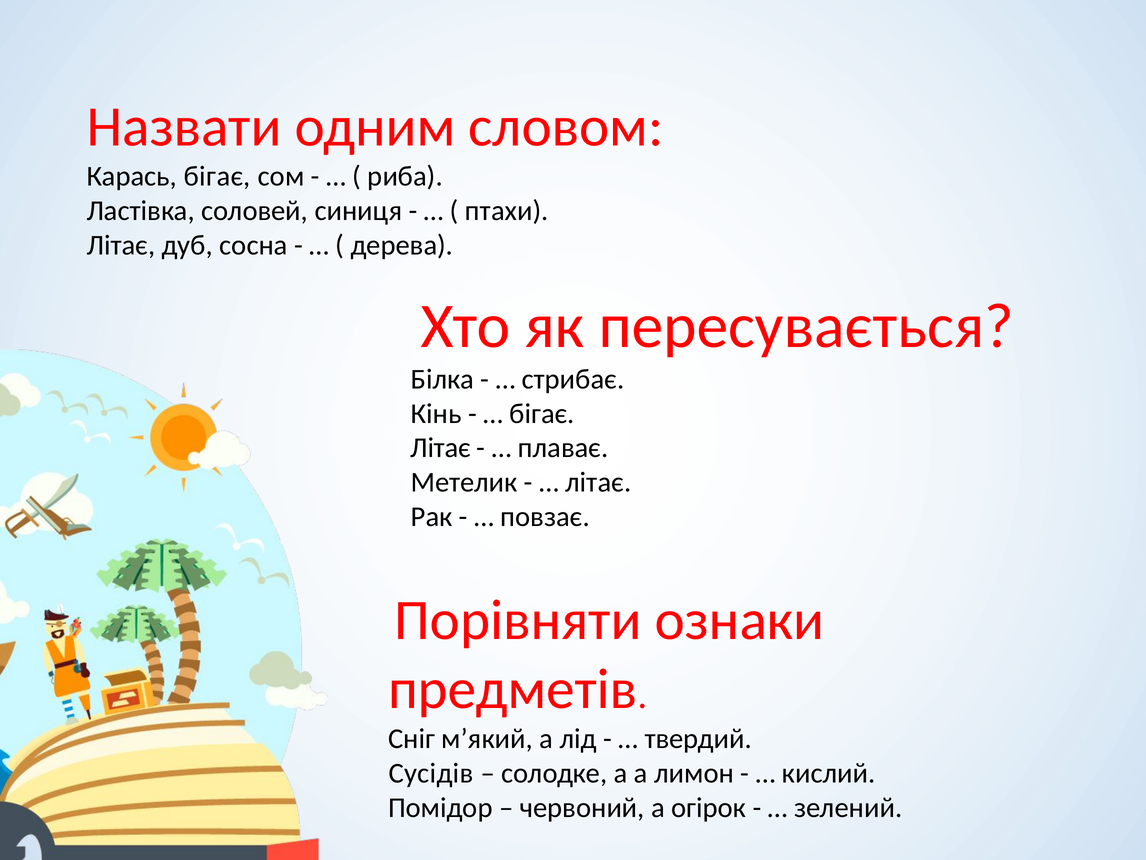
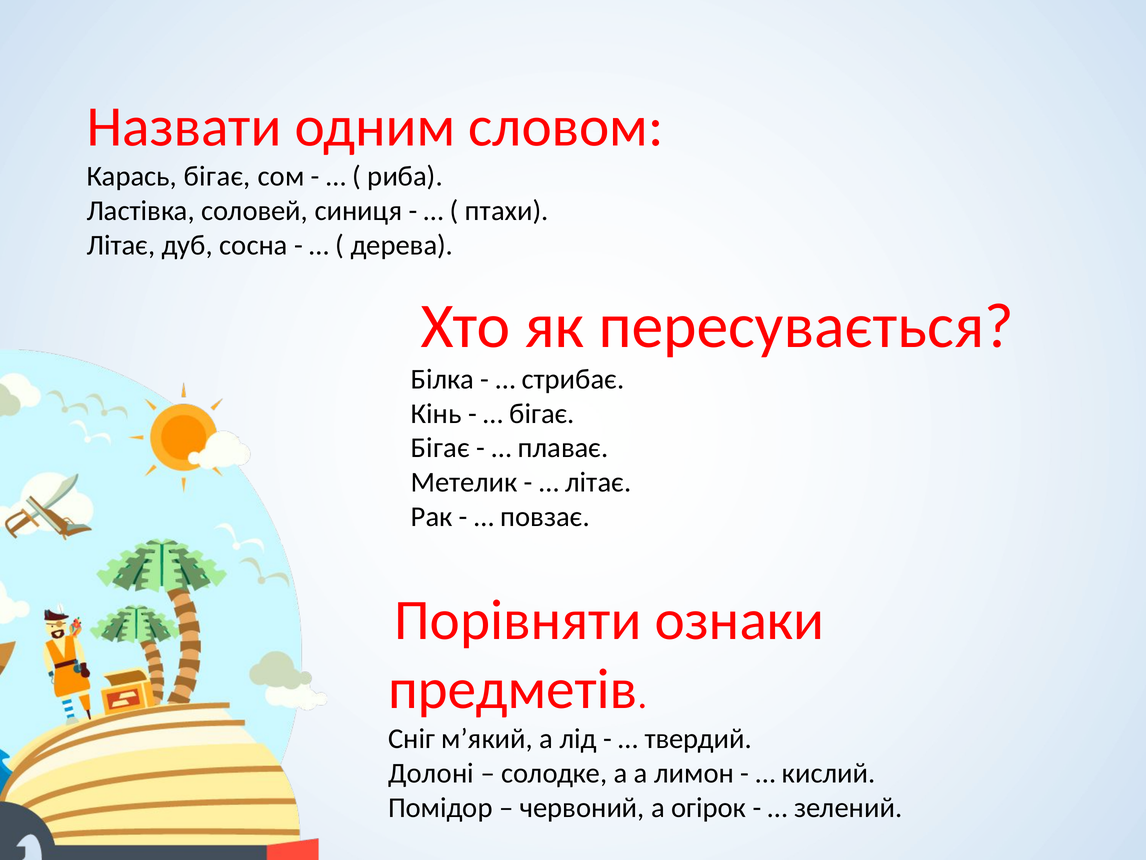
Літає: Літає -> Бігає (440, 448)
Сусідів: Сусідів -> Долоні (431, 773)
